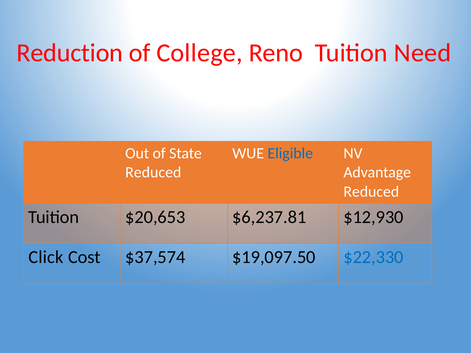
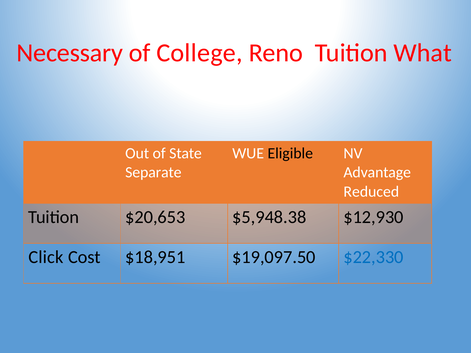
Reduction: Reduction -> Necessary (70, 53)
Need: Need -> What (423, 53)
Eligible colour: blue -> black (290, 153)
Reduced: Reduced -> Separate (153, 173)
$6,237.81: $6,237.81 -> $5,948.38 (269, 217)
$37,574: $37,574 -> $18,951 (155, 257)
